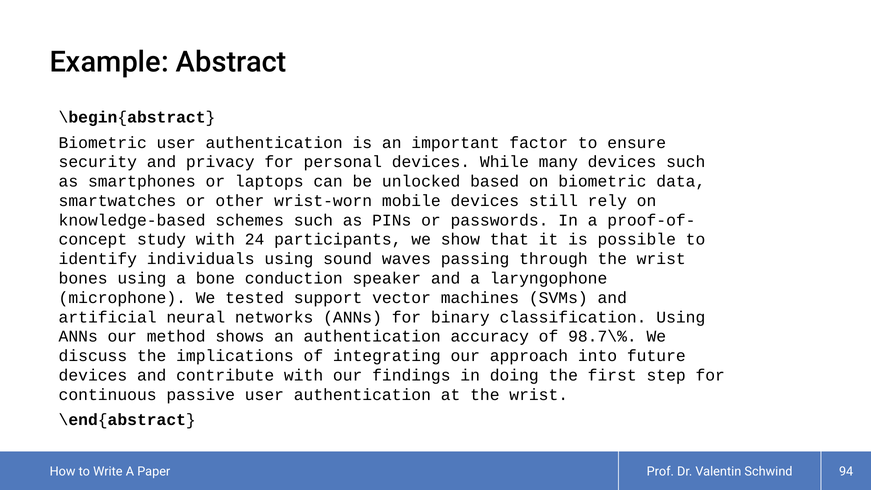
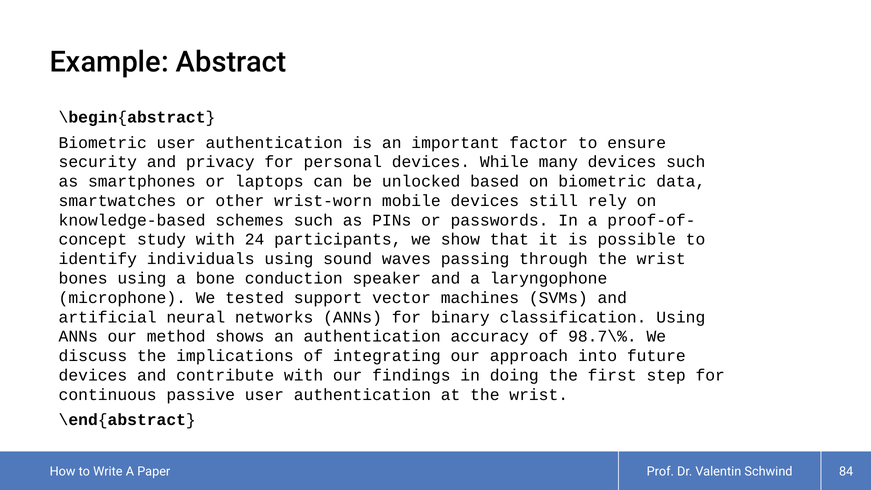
94: 94 -> 84 (846, 472)
